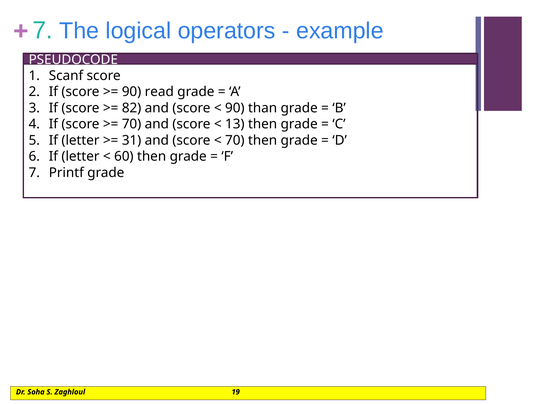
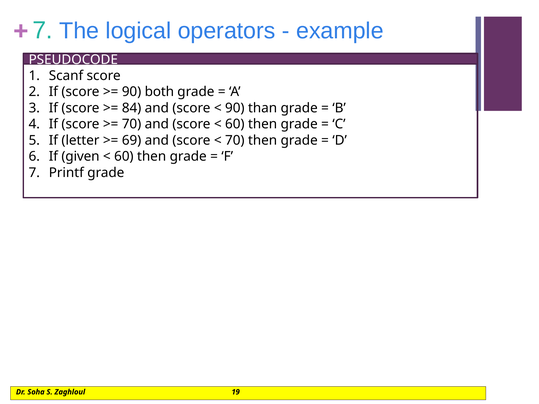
read: read -> both (159, 92)
82: 82 -> 84 (132, 108)
13: 13 -> 60 (235, 124)
31: 31 -> 69 (132, 140)
letter: letter -> given (80, 157)
